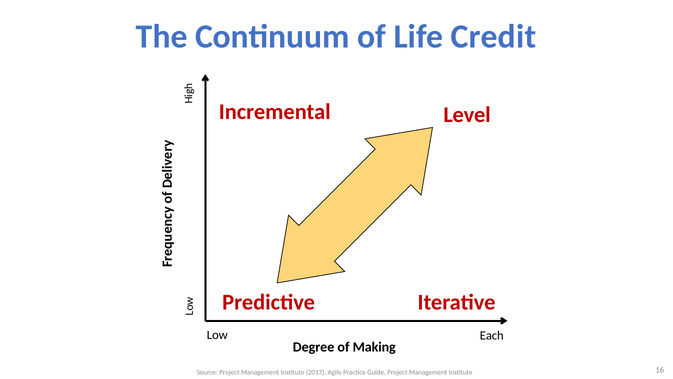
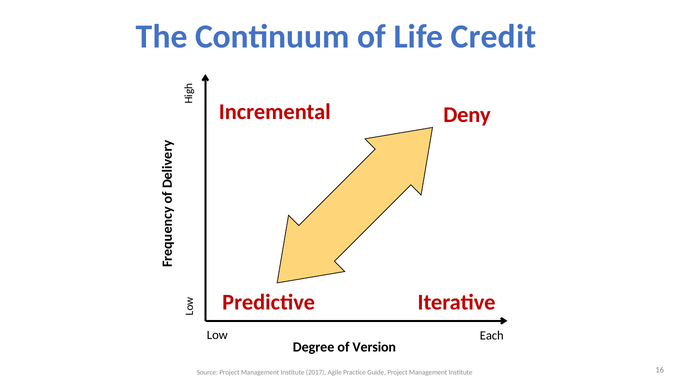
Level: Level -> Deny (467, 115)
Making: Making -> Version (374, 347)
